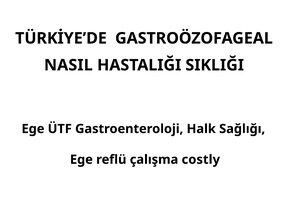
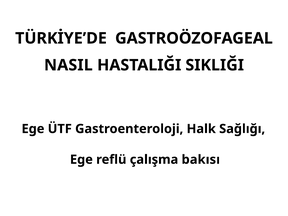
costly: costly -> bakısı (201, 160)
